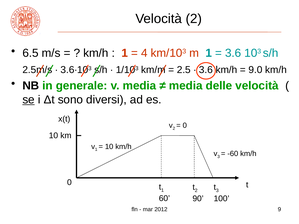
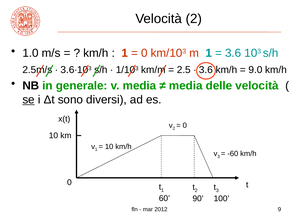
6.5: 6.5 -> 1.0 (30, 53)
4: 4 -> 0 (144, 53)
